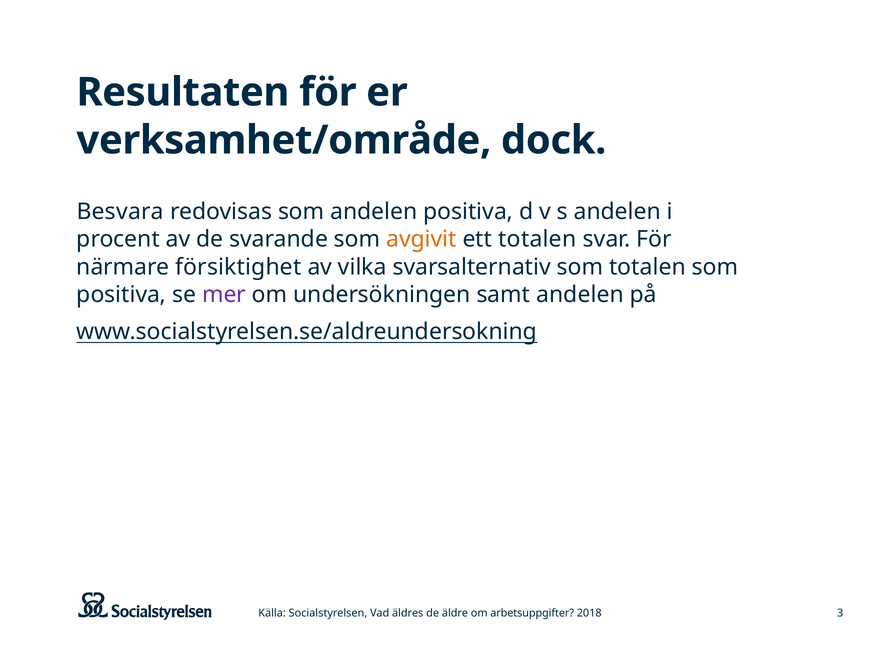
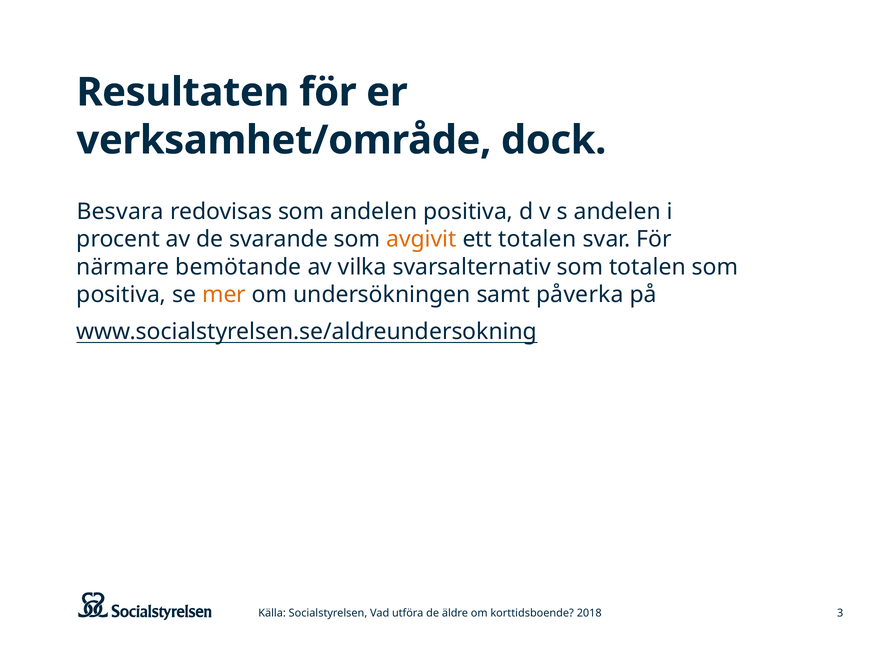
försiktighet: försiktighet -> bemötande (238, 267)
mer colour: purple -> orange (224, 295)
samt andelen: andelen -> påverka (580, 295)
äldres: äldres -> utföra (408, 613)
arbetsuppgifter: arbetsuppgifter -> korttidsboende (532, 613)
